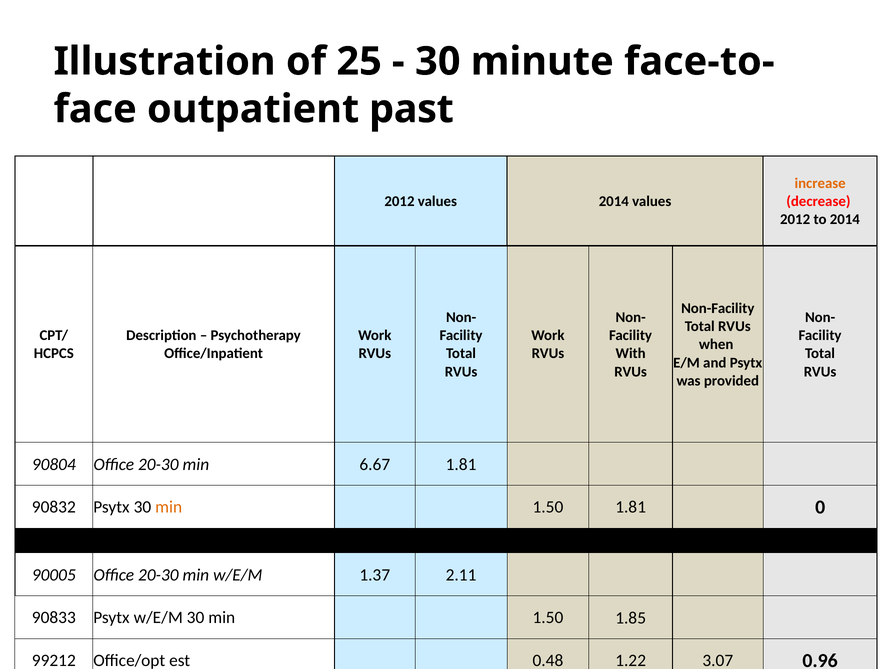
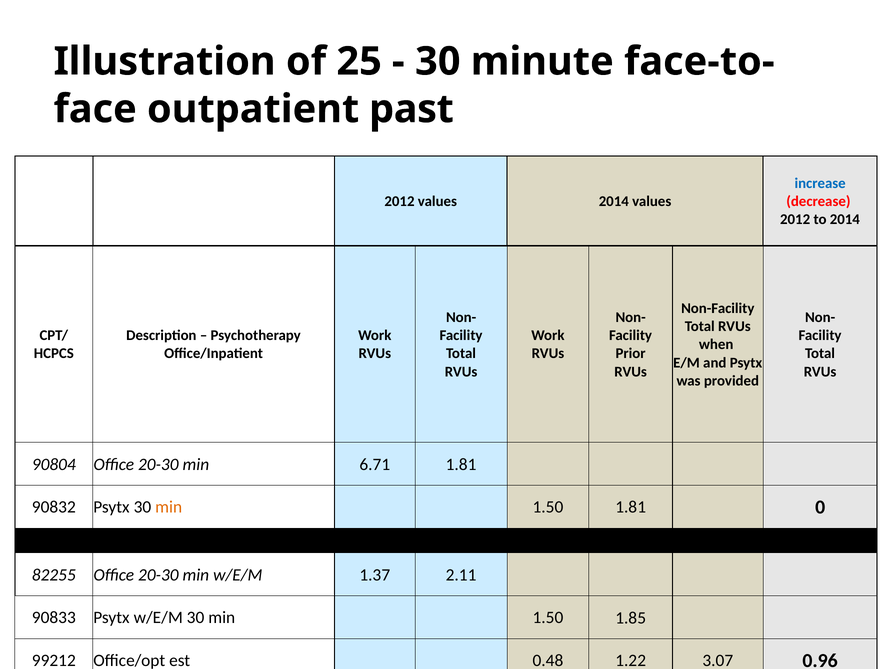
increase colour: orange -> blue (820, 183)
With: With -> Prior (631, 354)
6.67: 6.67 -> 6.71 (375, 464)
90005: 90005 -> 82255 (54, 575)
